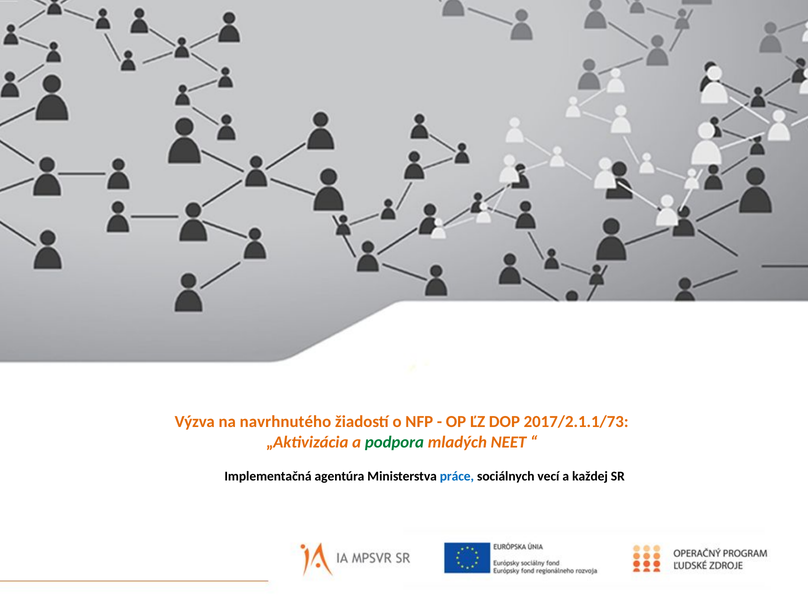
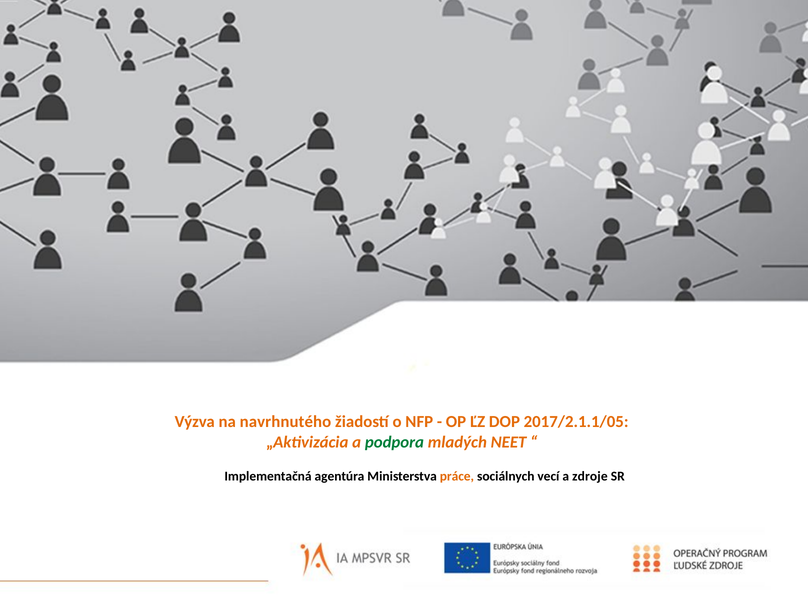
2017/2.1.1/73: 2017/2.1.1/73 -> 2017/2.1.1/05 (576, 422)
práce colour: blue -> orange (457, 476)
každej: každej -> zdroje (590, 476)
